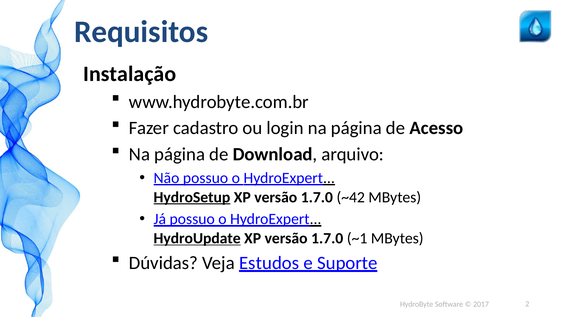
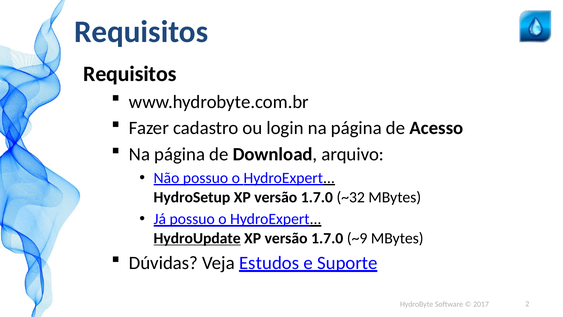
Instalação: Instalação -> Requisitos (130, 74)
HydroSetup underline: present -> none (192, 197)
~42: ~42 -> ~32 (351, 197)
~1: ~1 -> ~9 (357, 238)
